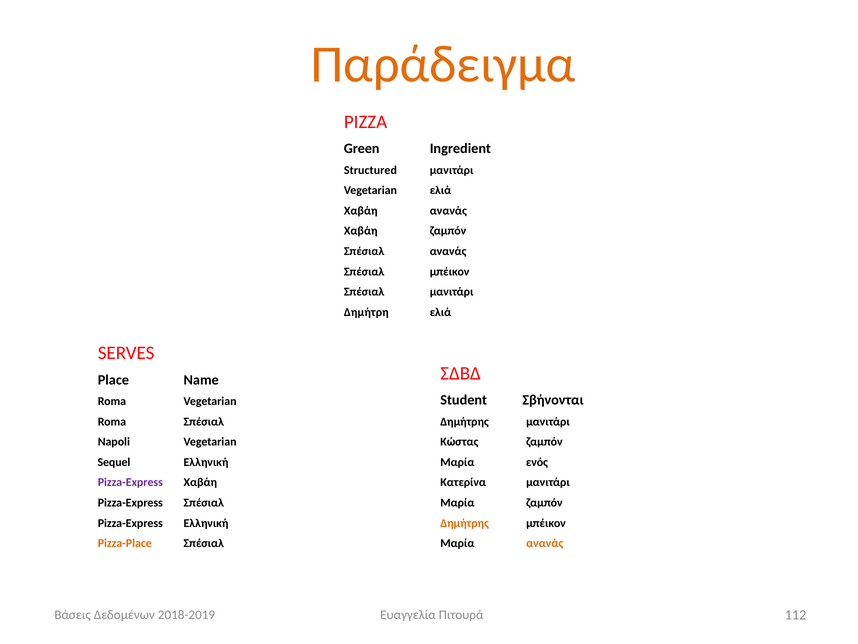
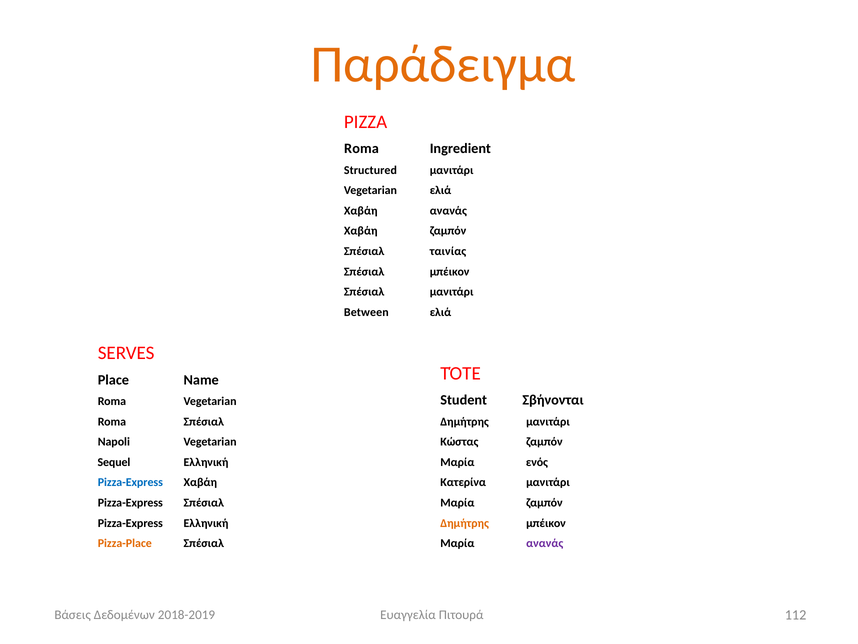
Green: Green -> Roma (362, 149)
Σπέσιαλ ανανάς: ανανάς -> ταινίας (448, 251)
Δημήτρη: Δημήτρη -> Between (366, 312)
ΣΔΒΔ: ΣΔΒΔ -> ΤΌΤΕ (461, 373)
Pizza-Express colour: purple -> blue (130, 482)
ανανάς colour: orange -> purple (545, 543)
